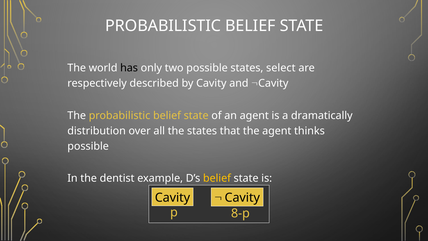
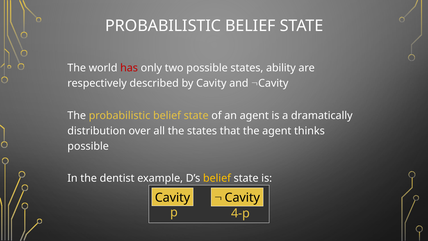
has colour: black -> red (129, 68)
select: select -> ability (281, 68)
8-p: 8-p -> 4-p (240, 213)
